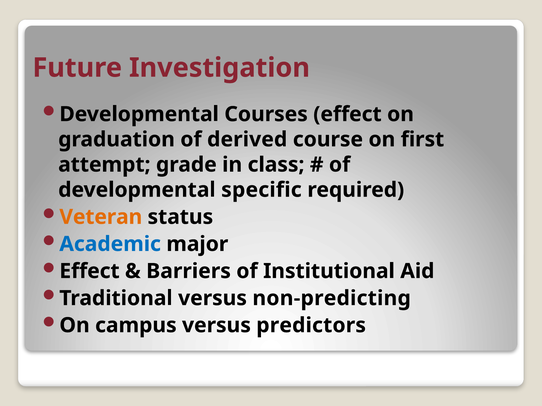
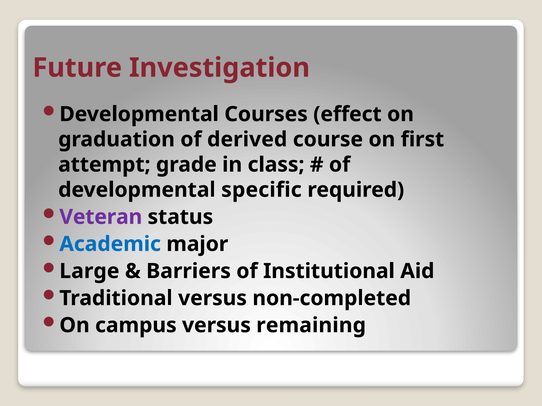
Veteran colour: orange -> purple (101, 217)
Effect: Effect -> Large (89, 271)
non-predicting: non-predicting -> non-completed (332, 299)
predictors: predictors -> remaining (311, 326)
